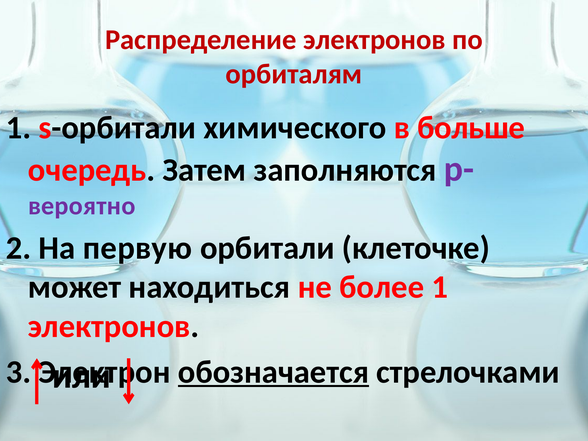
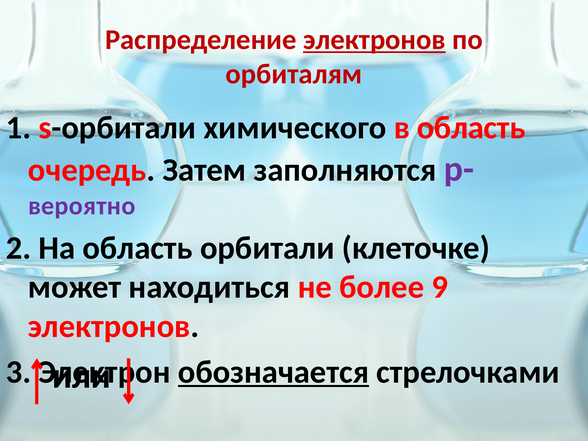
электронов underline: none -> present (374, 40)
в больше: больше -> область (471, 128)
На первую: первую -> область (138, 248)
более 1: 1 -> 9 (440, 287)
